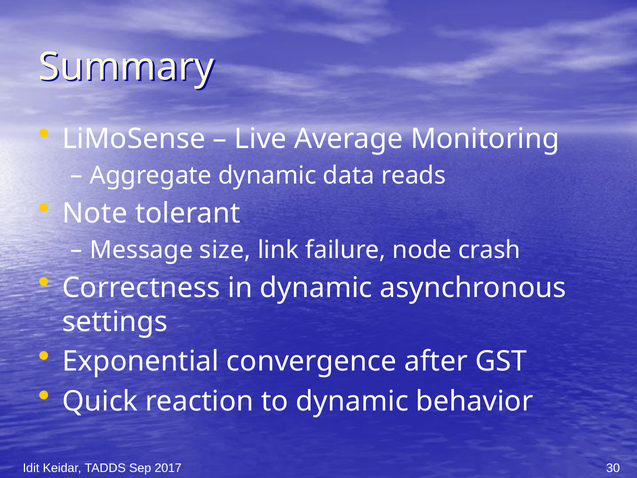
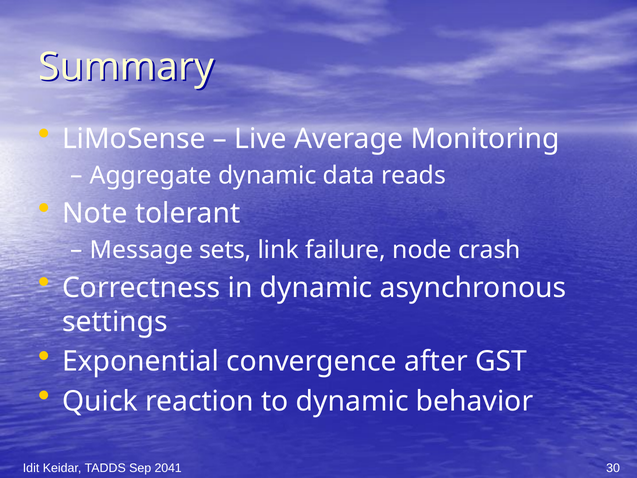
size: size -> sets (225, 250)
2017: 2017 -> 2041 (168, 468)
